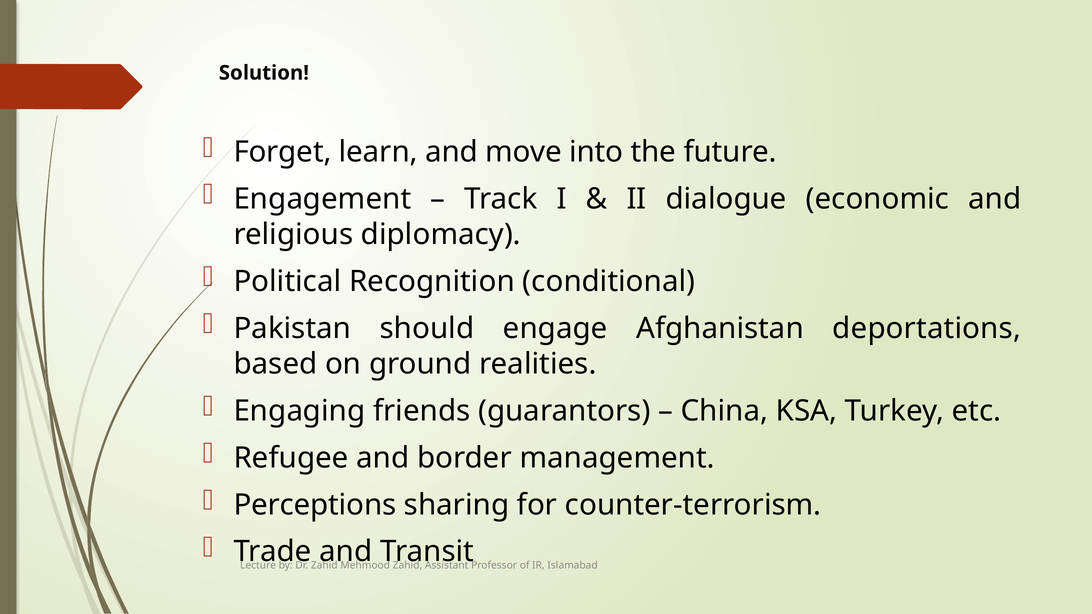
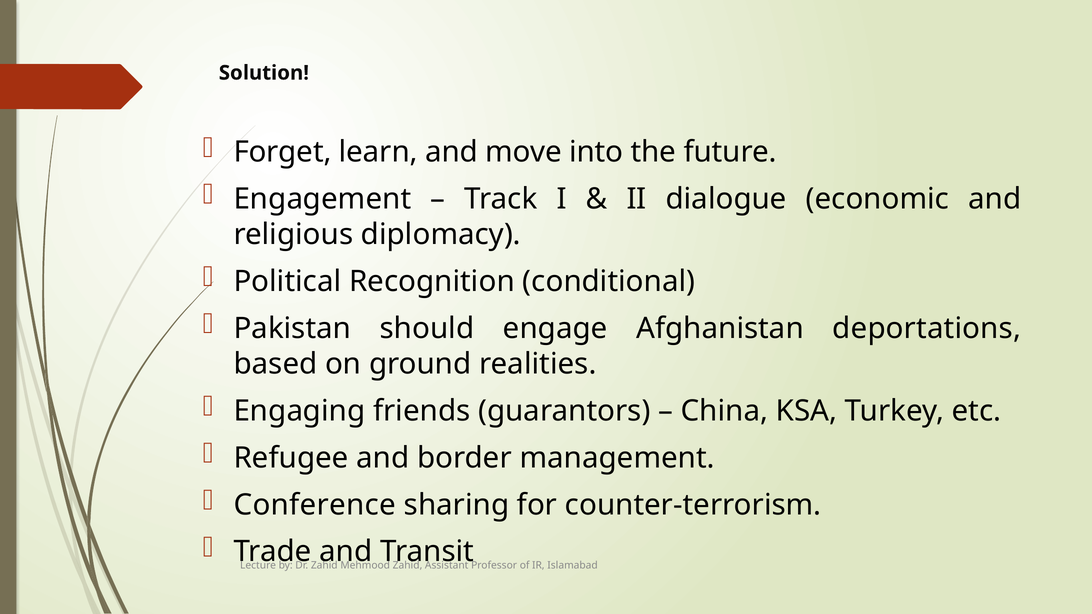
Perceptions: Perceptions -> Conference (315, 505)
